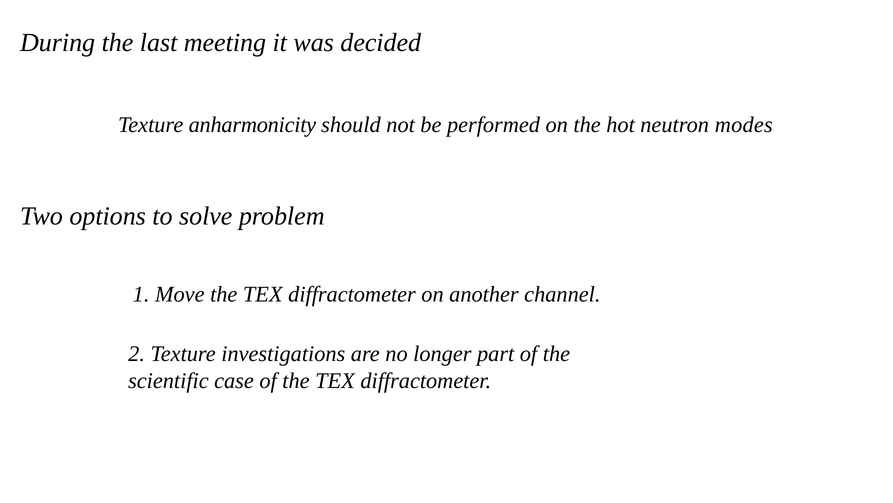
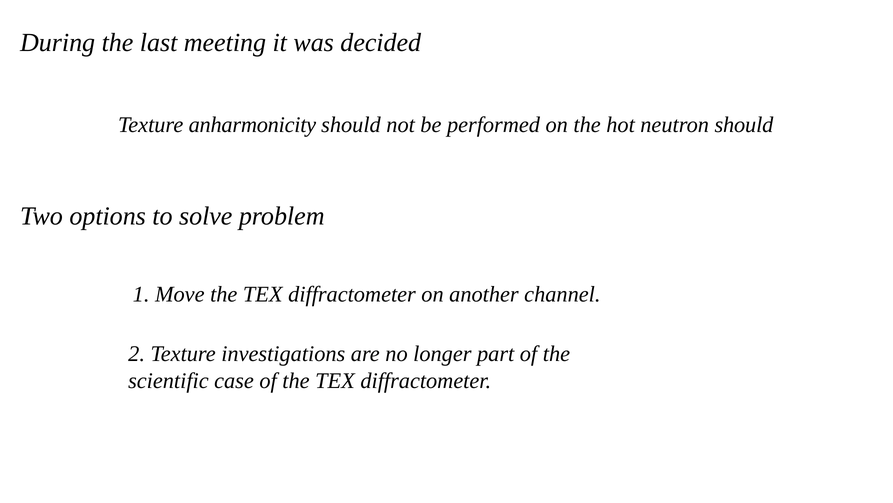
neutron modes: modes -> should (744, 125)
